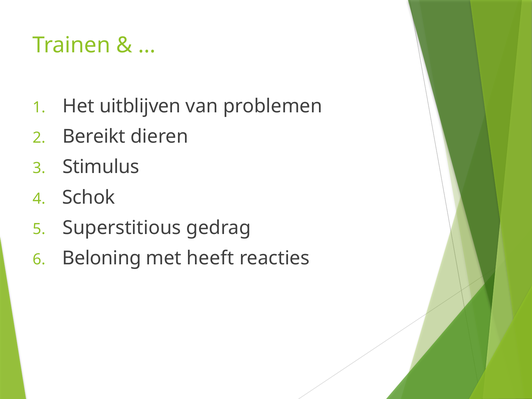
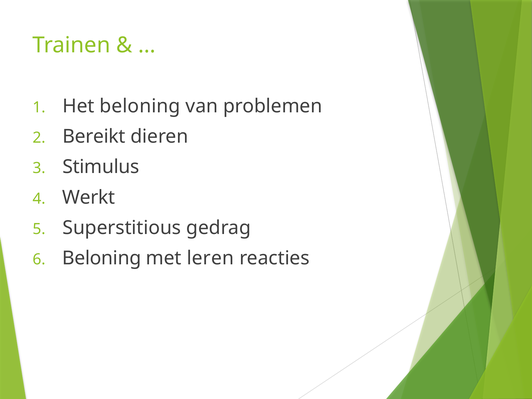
Het uitblijven: uitblijven -> beloning (140, 106)
Schok: Schok -> Werkt (89, 197)
heeft: heeft -> leren (210, 258)
